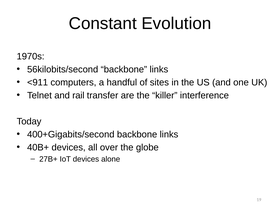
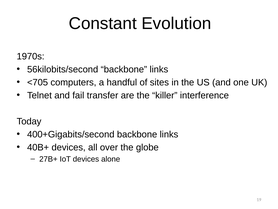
<911: <911 -> <705 (38, 82)
rail: rail -> fail (78, 95)
